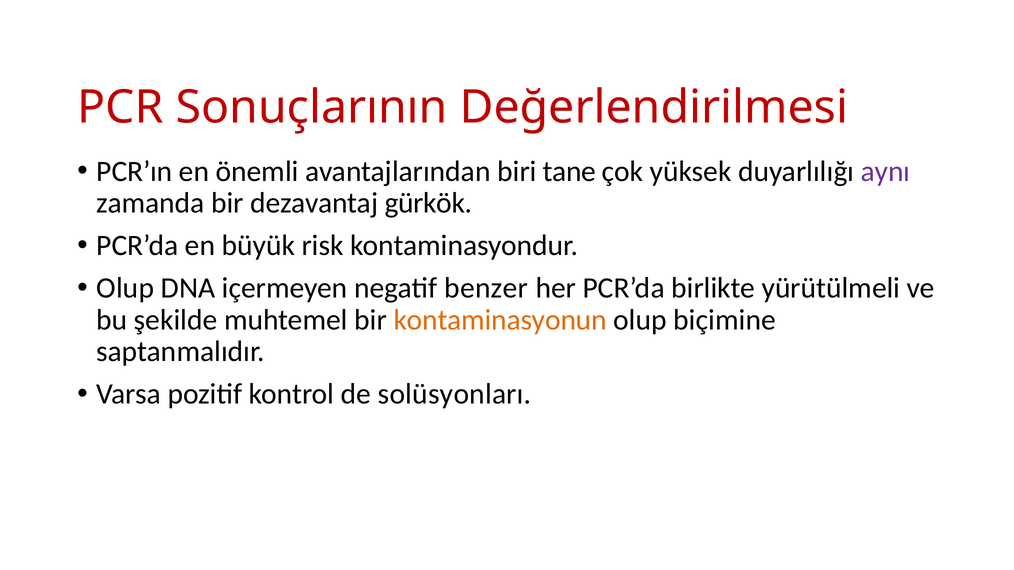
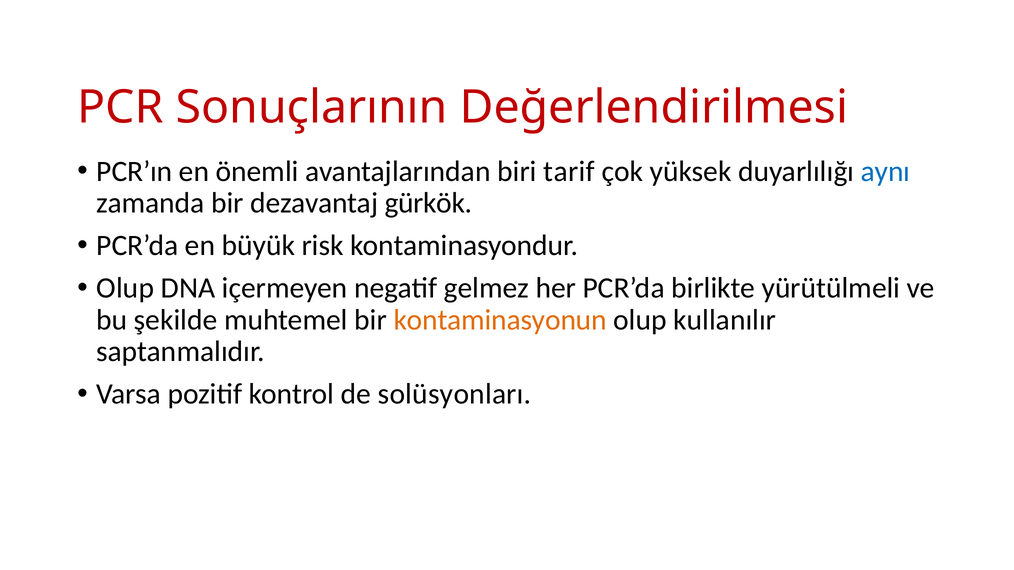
tane: tane -> tarif (569, 171)
aynı colour: purple -> blue (885, 171)
benzer: benzer -> gelmez (486, 288)
biçimine: biçimine -> kullanılır (725, 320)
